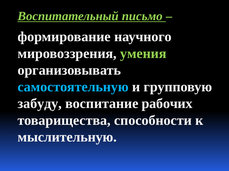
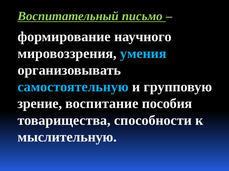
умения colour: light green -> light blue (143, 54)
забуду: забуду -> зрение (40, 104)
рабочих: рабочих -> пособия (167, 104)
